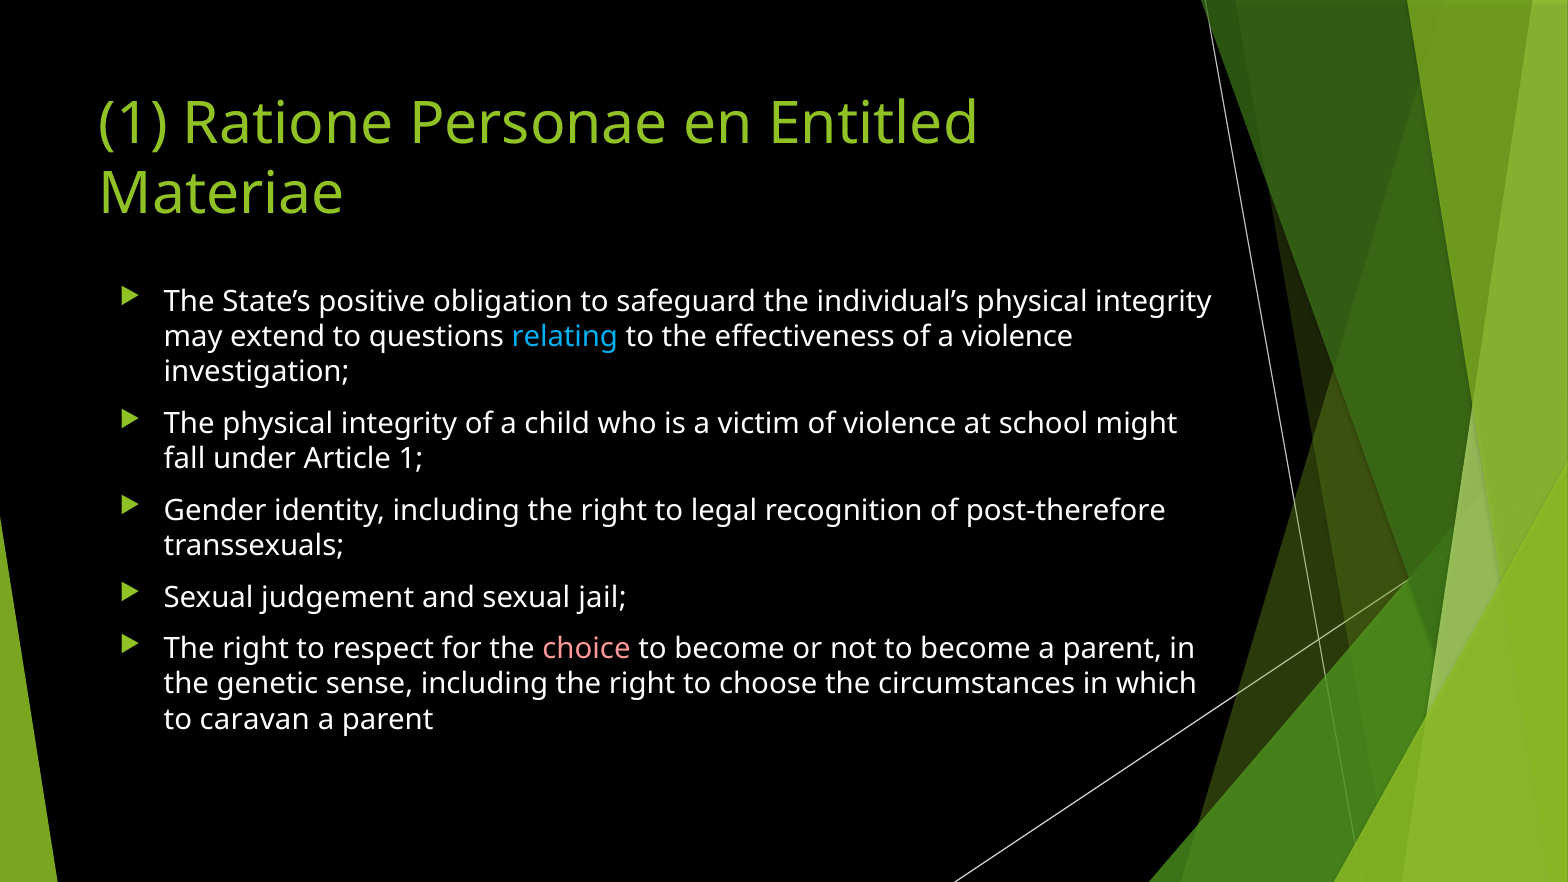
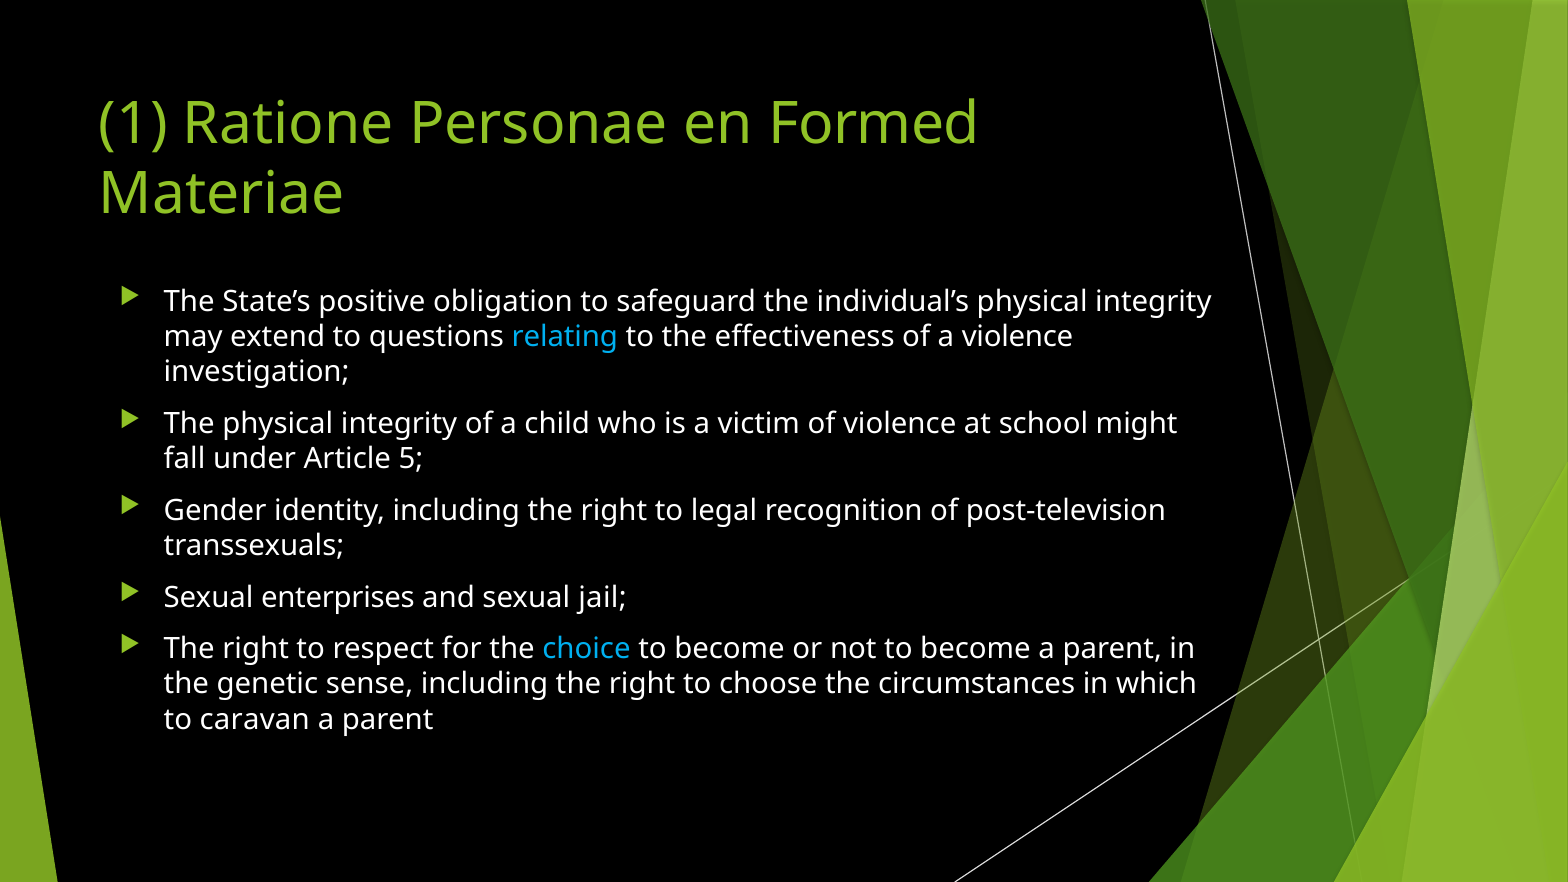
Entitled: Entitled -> Formed (874, 124)
Article 1: 1 -> 5 (411, 459)
post-therefore: post-therefore -> post-television (1066, 510)
judgement: judgement -> enterprises (338, 597)
choice colour: pink -> light blue (586, 649)
